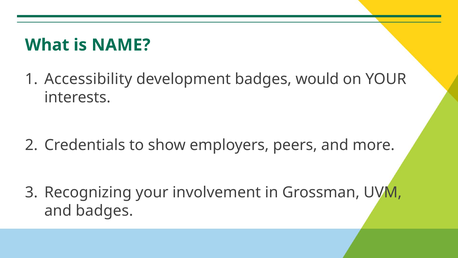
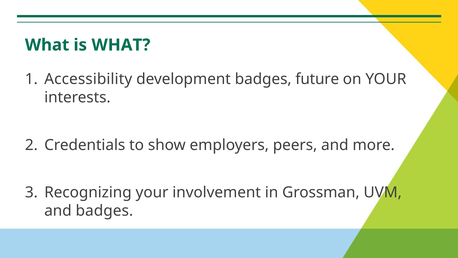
is NAME: NAME -> WHAT (121, 45)
would: would -> future (317, 79)
